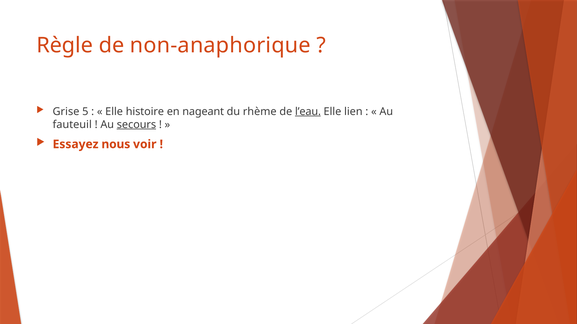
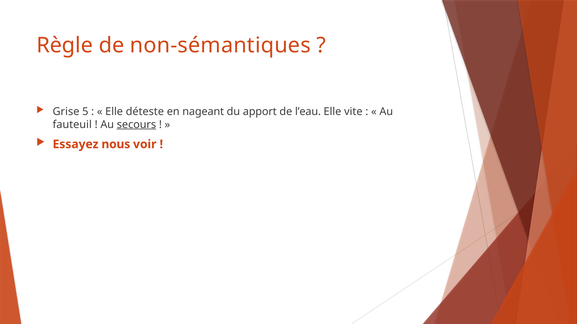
non-anaphorique: non-anaphorique -> non-sémantiques (220, 46)
histoire: histoire -> déteste (145, 112)
rhème: rhème -> apport (260, 112)
l’eau underline: present -> none (308, 112)
lien: lien -> vite (353, 112)
